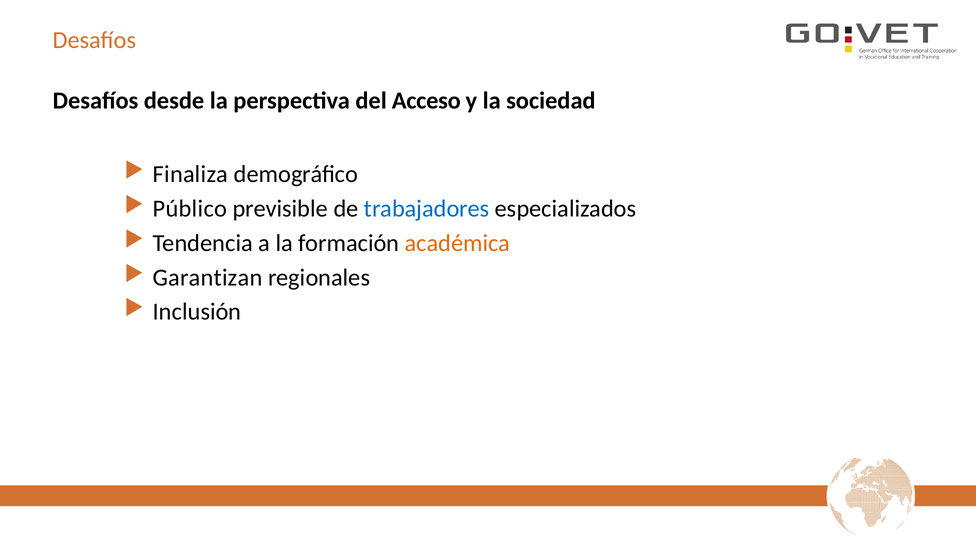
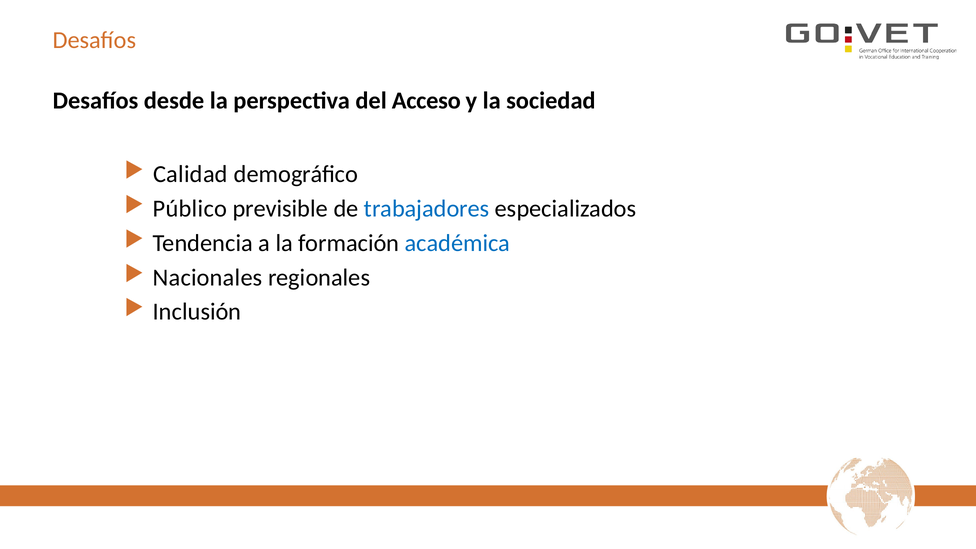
Finaliza: Finaliza -> Calidad (190, 174)
académica colour: orange -> blue (457, 243)
Garantizan: Garantizan -> Nacionales (208, 277)
